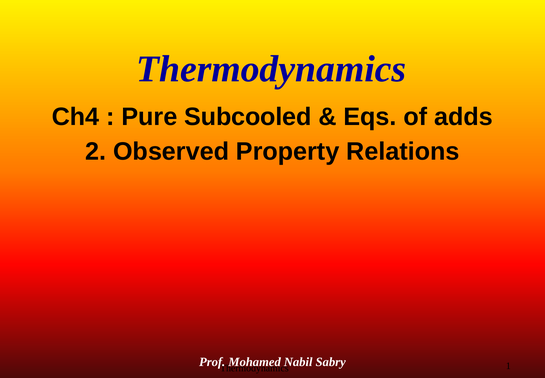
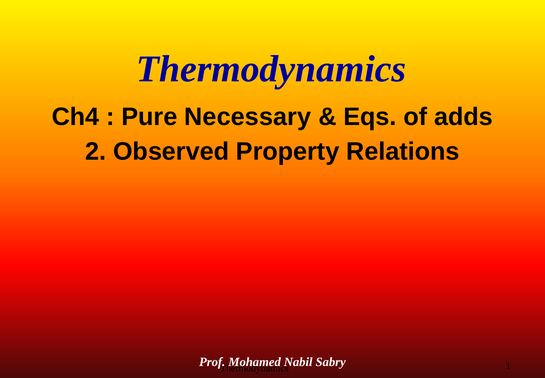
Subcooled: Subcooled -> Necessary (248, 116)
